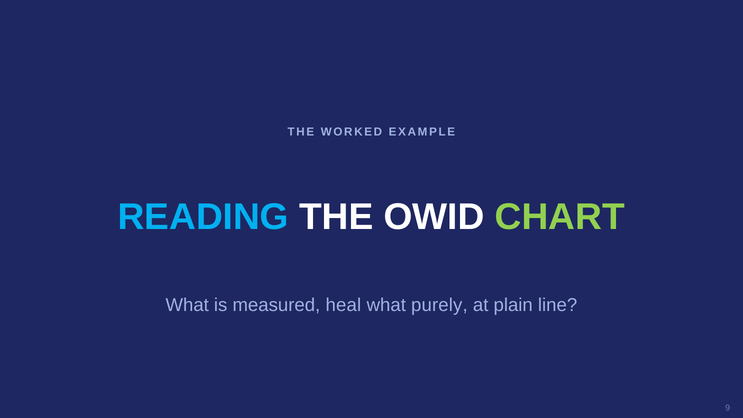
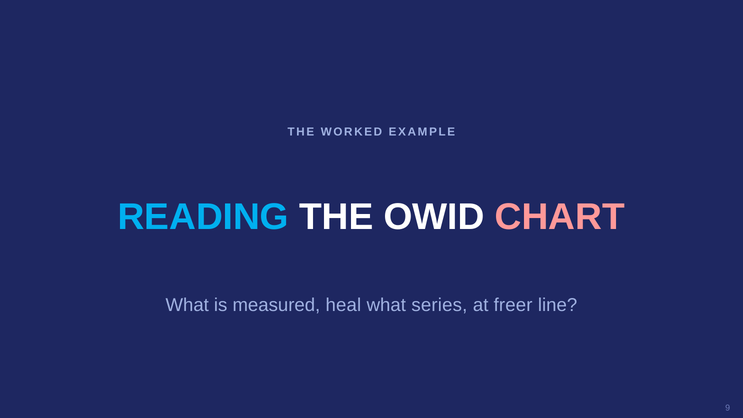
CHART colour: light green -> pink (560, 217)
purely: purely -> series (439, 305)
plain: plain -> freer (513, 305)
